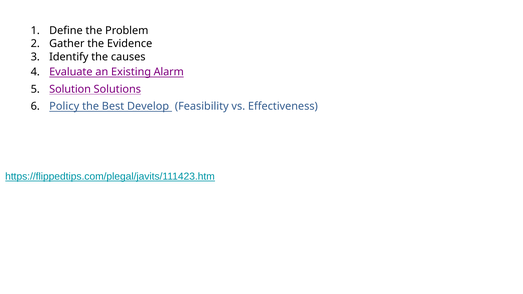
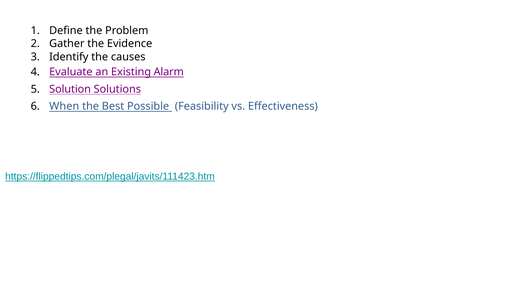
Policy: Policy -> When (64, 106)
Develop: Develop -> Possible (148, 106)
